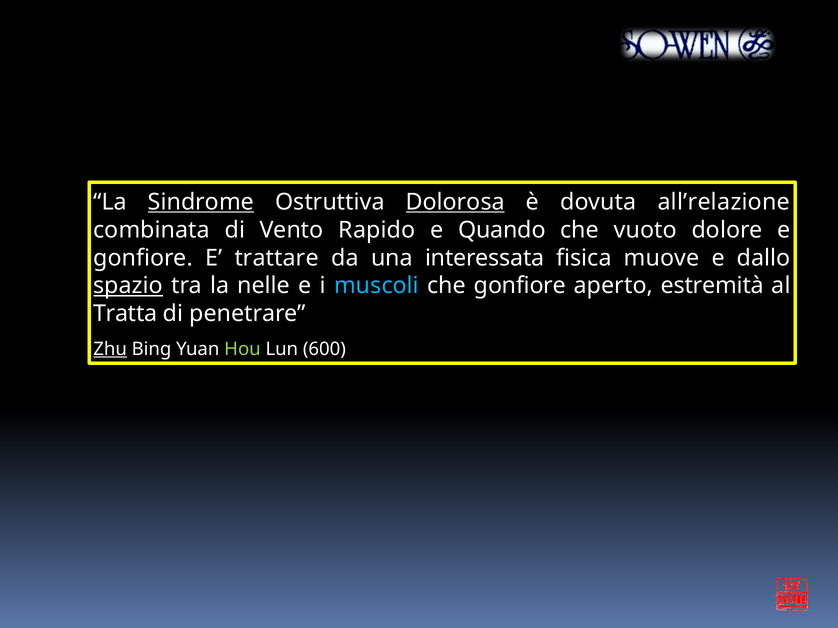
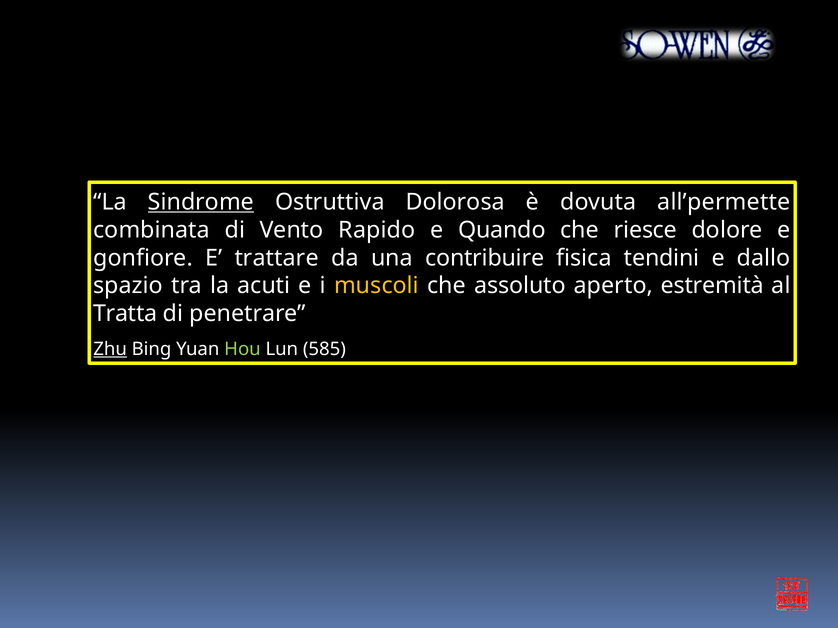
Dolorosa underline: present -> none (455, 202)
all’relazione: all’relazione -> all’permette (724, 202)
vuoto: vuoto -> riesce (646, 230)
interessata: interessata -> contribuire (485, 258)
muove: muove -> tendini (662, 258)
spazio underline: present -> none (128, 286)
nelle: nelle -> acuti (264, 286)
muscoli colour: light blue -> yellow (376, 286)
che gonfiore: gonfiore -> assoluto (520, 286)
600: 600 -> 585 (324, 349)
